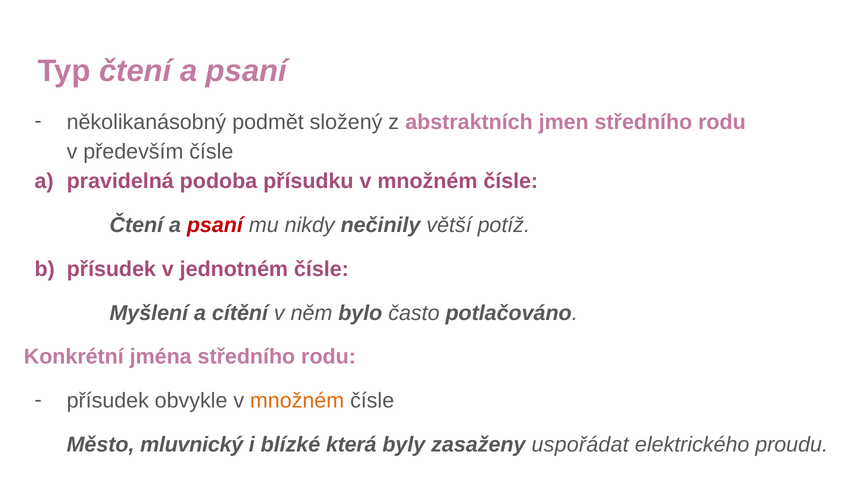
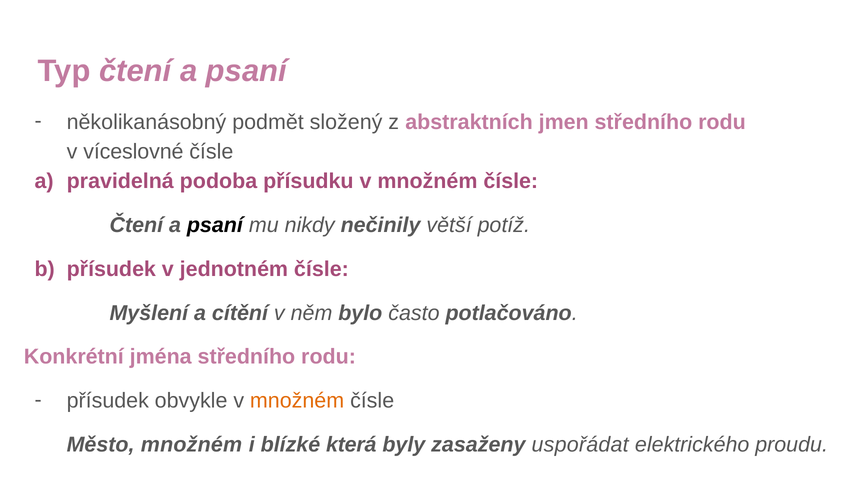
především: především -> víceslovné (133, 151)
psaní colour: red -> black (215, 225)
Město mluvnický: mluvnický -> množném (192, 444)
